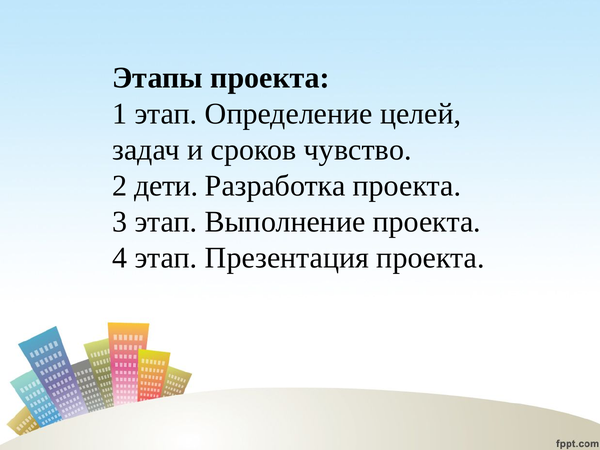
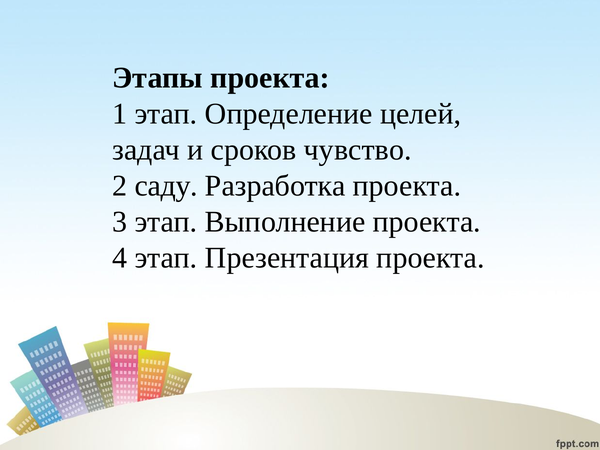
дети: дети -> саду (166, 186)
